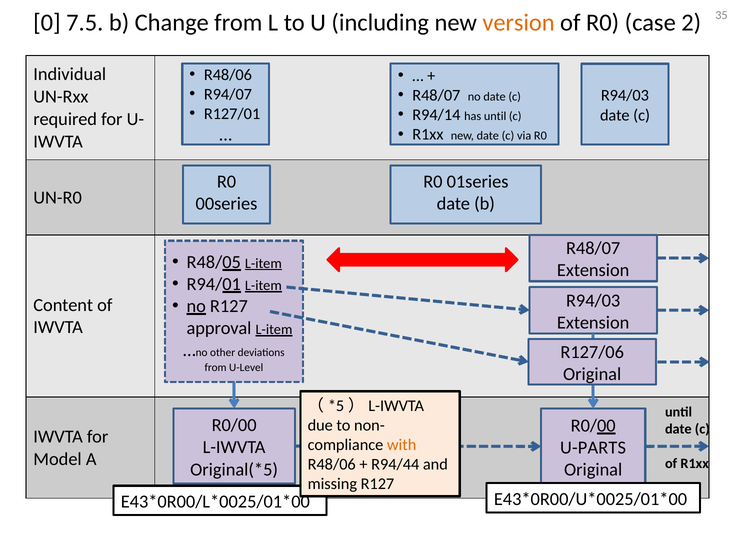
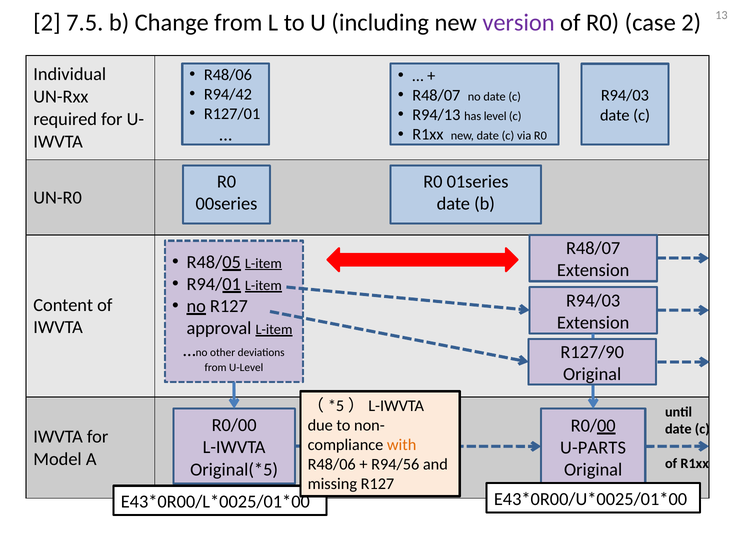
0: 0 -> 2 (47, 23)
version colour: orange -> purple (519, 23)
35: 35 -> 13 (721, 15)
R94/07: R94/07 -> R94/42 (228, 94)
R94/14: R94/14 -> R94/13 (436, 115)
has until: until -> level (495, 116)
R127/06: R127/06 -> R127/90 (592, 352)
R94/44: R94/44 -> R94/56 (395, 465)
